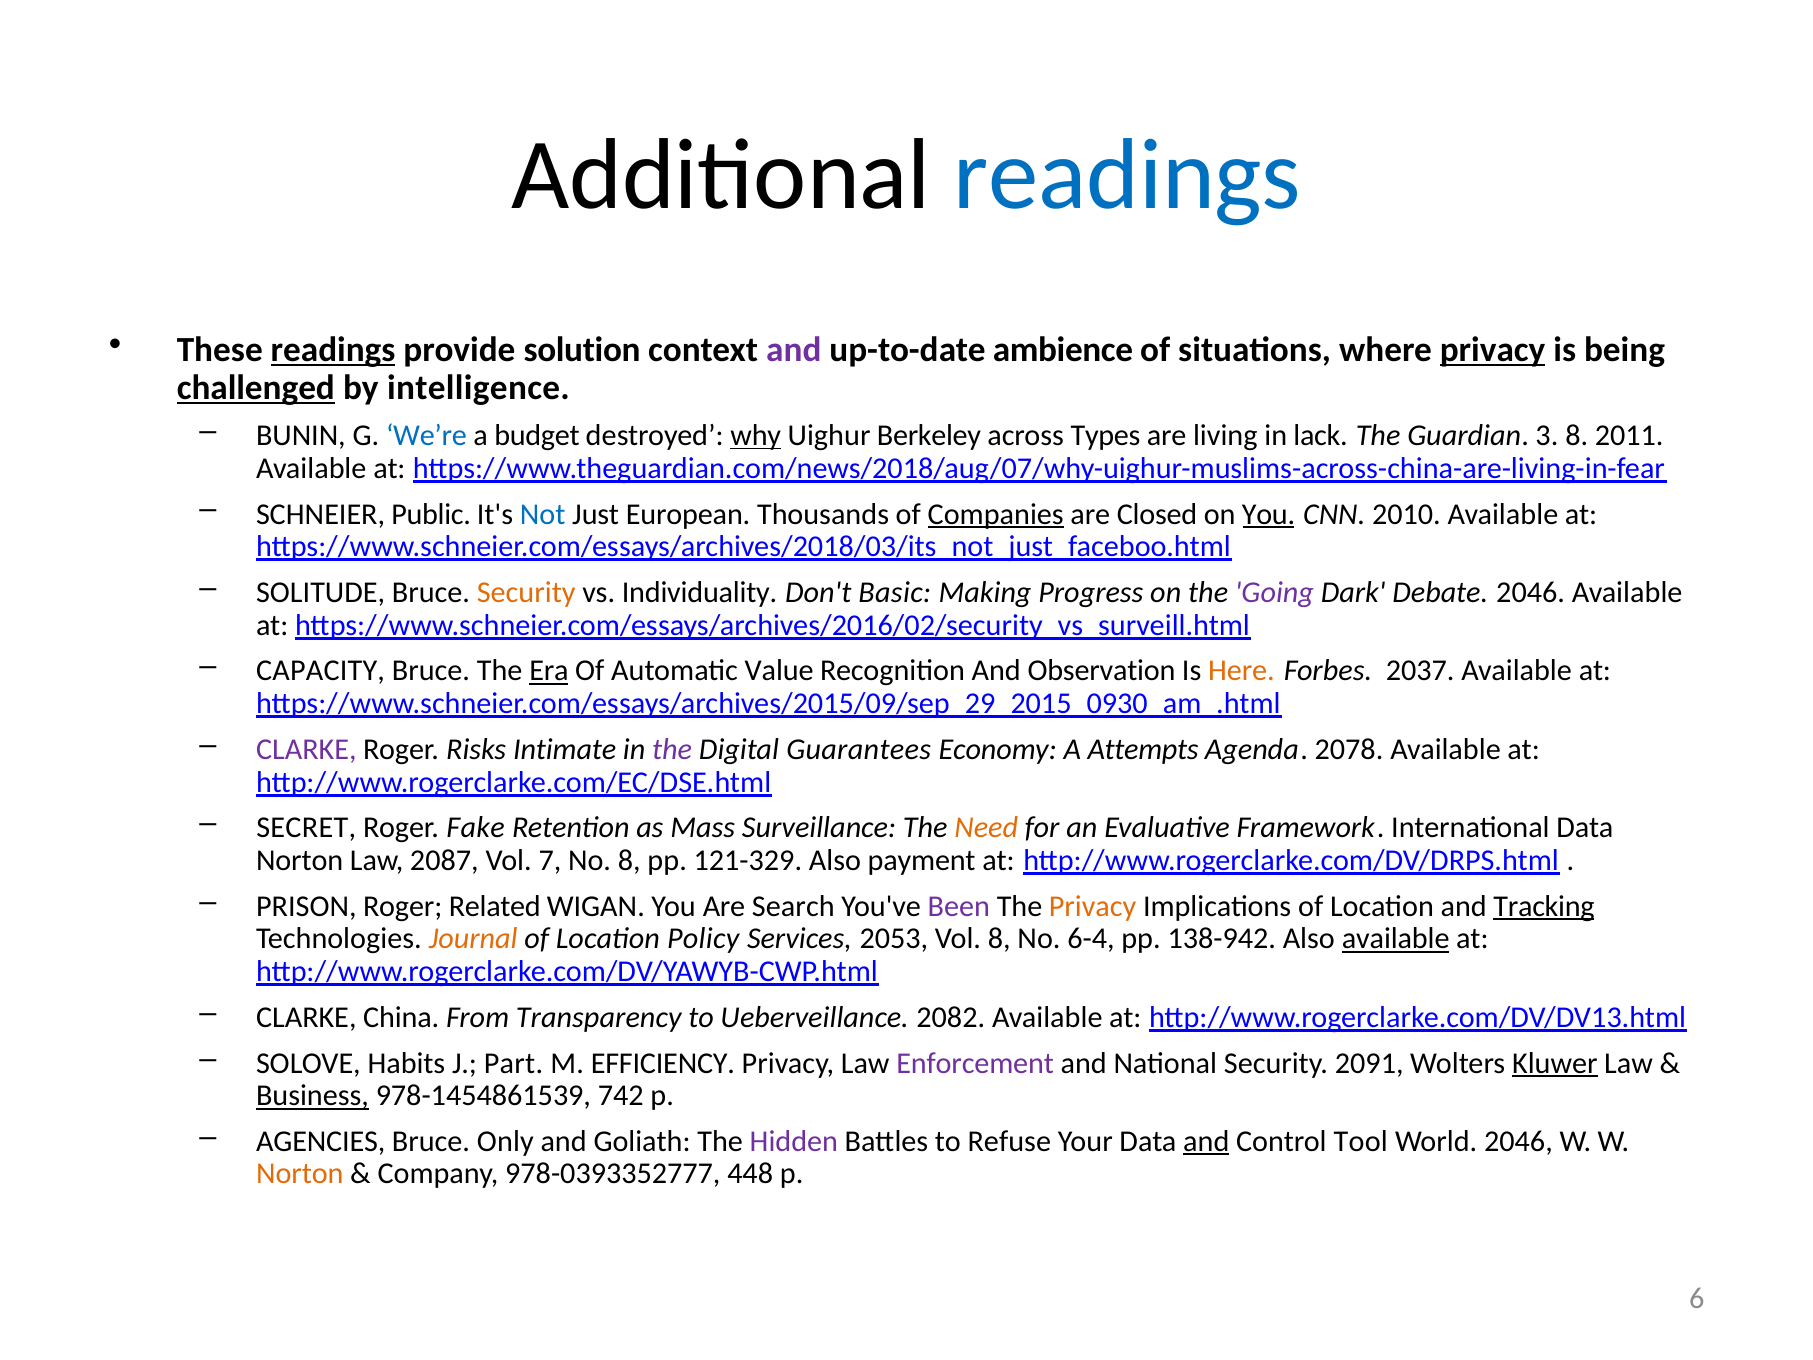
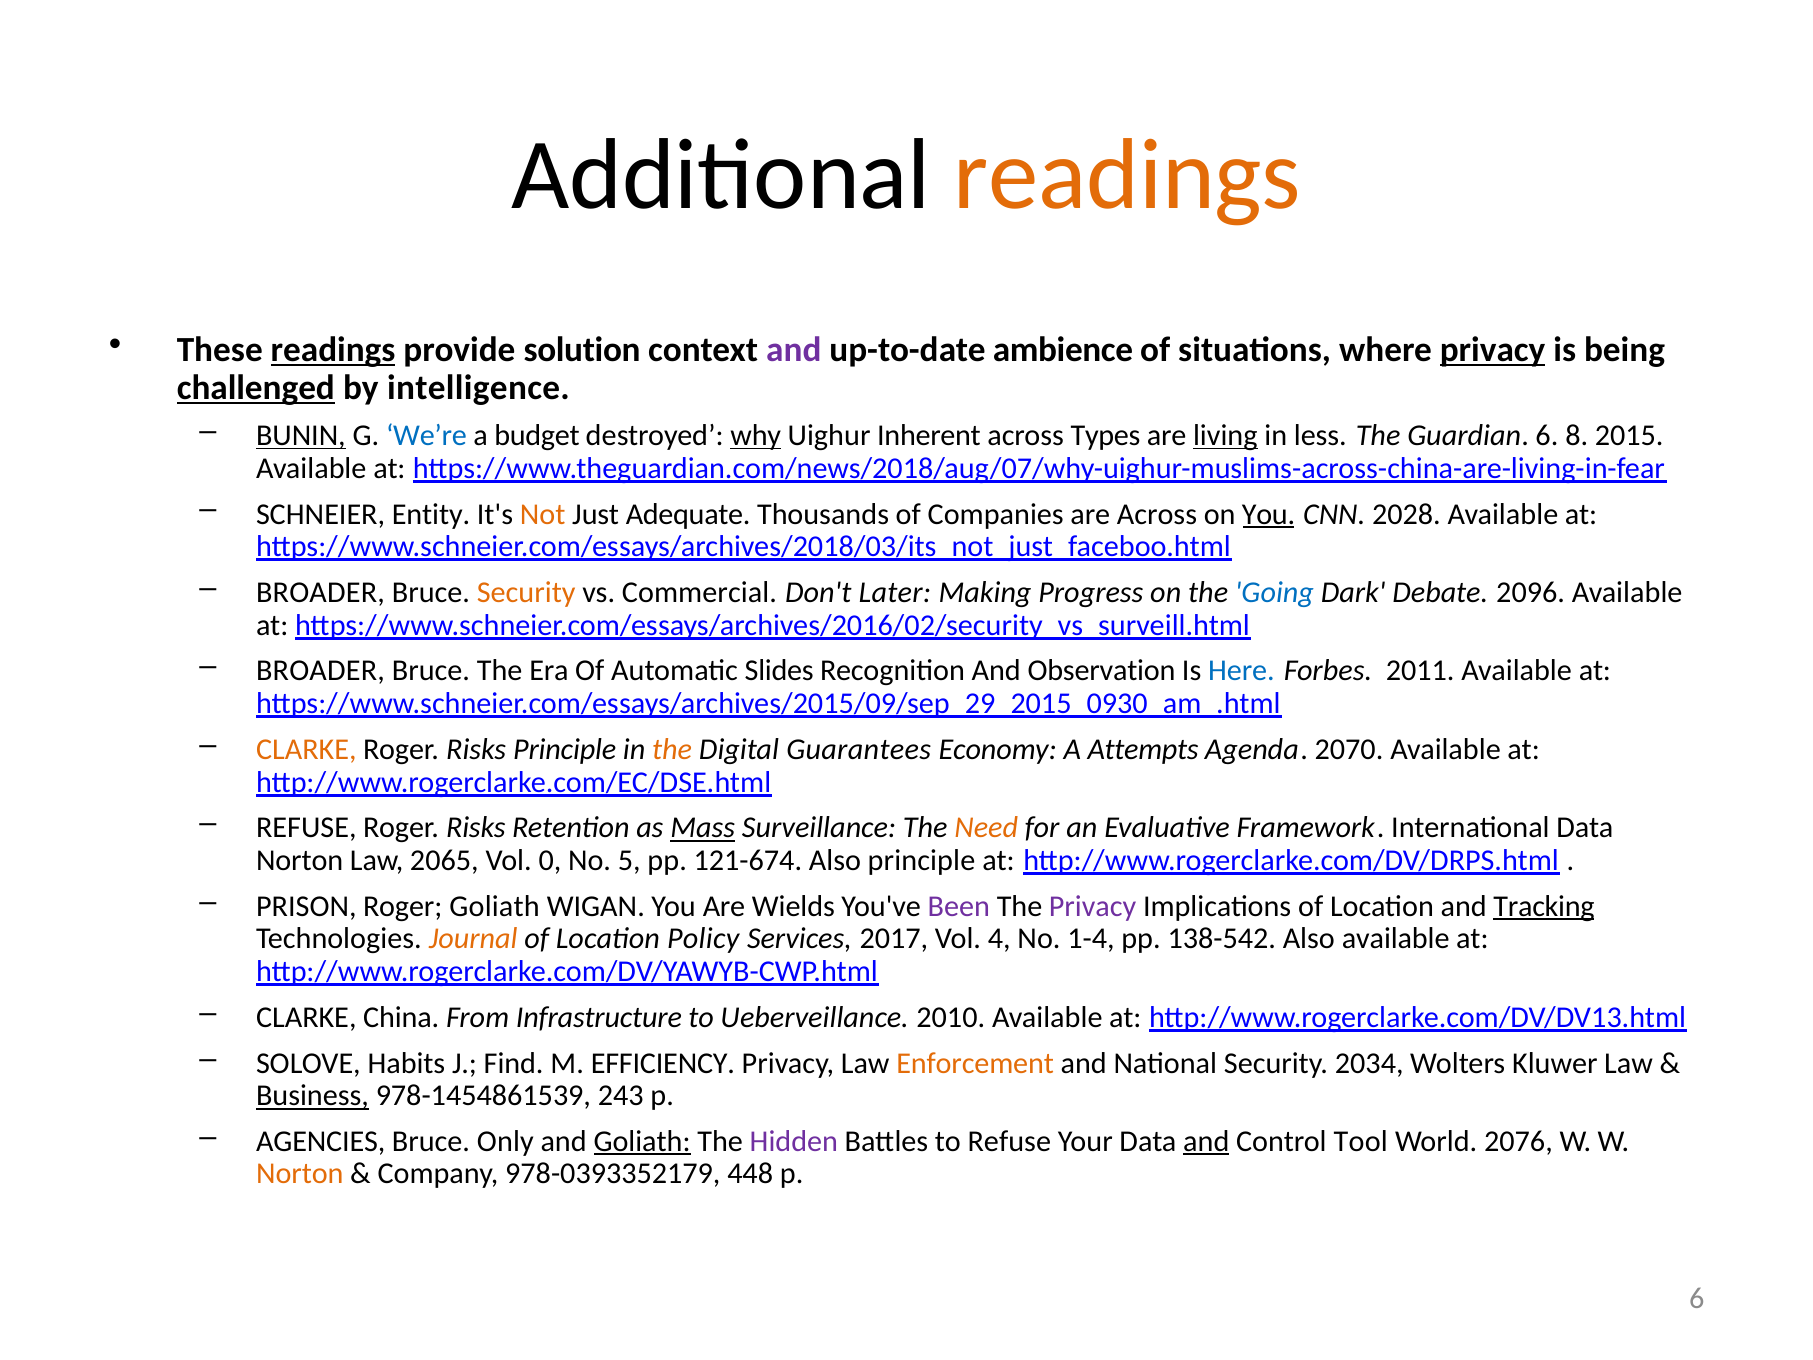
readings colour: blue -> orange (1128, 175)
BUNIN underline: none -> present (301, 436)
Berkeley: Berkeley -> Inherent (929, 436)
living underline: none -> present (1225, 436)
lack: lack -> less (1320, 436)
Guardian 3: 3 -> 6 (1547, 436)
2011: 2011 -> 2015 (1629, 436)
Public: Public -> Entity (431, 514)
Not colour: blue -> orange (543, 514)
European: European -> Adequate (688, 514)
Companies underline: present -> none (996, 514)
are Closed: Closed -> Across (1157, 514)
2010: 2010 -> 2028 (1406, 514)
SOLITUDE: SOLITUDE -> BROADER (321, 592)
Individuality: Individuality -> Commercial (699, 592)
Basic: Basic -> Later (895, 592)
Going colour: purple -> blue (1274, 592)
Debate 2046: 2046 -> 2096 (1531, 592)
CAPACITY: CAPACITY -> BROADER (321, 671)
Era underline: present -> none (549, 671)
Value: Value -> Slides (779, 671)
Here colour: orange -> blue (1241, 671)
2037: 2037 -> 2011 (1420, 671)
CLARKE colour: purple -> orange (306, 749)
Risks Intimate: Intimate -> Principle (565, 749)
the colour: purple -> orange (672, 749)
2078: 2078 -> 2070 (1349, 749)
SECRET: SECRET -> REFUSE (306, 828)
Fake: Fake -> Risks (476, 828)
Mass underline: none -> present (703, 828)
2087: 2087 -> 2065 (444, 860)
7: 7 -> 0 (550, 860)
No 8: 8 -> 5 (629, 860)
121-329: 121-329 -> 121-674 (748, 860)
Also payment: payment -> principle (921, 860)
Roger Related: Related -> Goliath (495, 906)
Search: Search -> Wields (793, 906)
Privacy colour: orange -> purple (1093, 906)
2053: 2053 -> 2017 (894, 939)
Vol 8: 8 -> 4 (999, 939)
6-4: 6-4 -> 1-4 (1091, 939)
138-942: 138-942 -> 138-542 (1222, 939)
available underline: present -> none (1396, 939)
Transparency: Transparency -> Infrastructure (599, 1017)
2082: 2082 -> 2010 (951, 1017)
Part: Part -> Find (514, 1063)
Enforcement colour: purple -> orange (975, 1063)
2091: 2091 -> 2034 (1369, 1063)
Kluwer underline: present -> none (1555, 1063)
742: 742 -> 243 (621, 1096)
Goliath underline: none -> present (642, 1141)
World 2046: 2046 -> 2076 (1518, 1141)
978-0393352777: 978-0393352777 -> 978-0393352179 (613, 1174)
